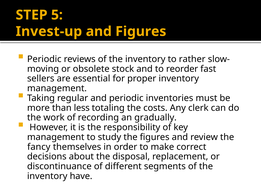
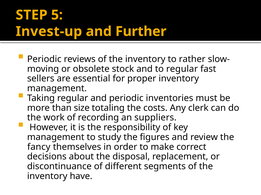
and Figures: Figures -> Further (141, 32)
to reorder: reorder -> regular (182, 69)
less: less -> size (82, 108)
gradually: gradually -> suppliers (155, 118)
